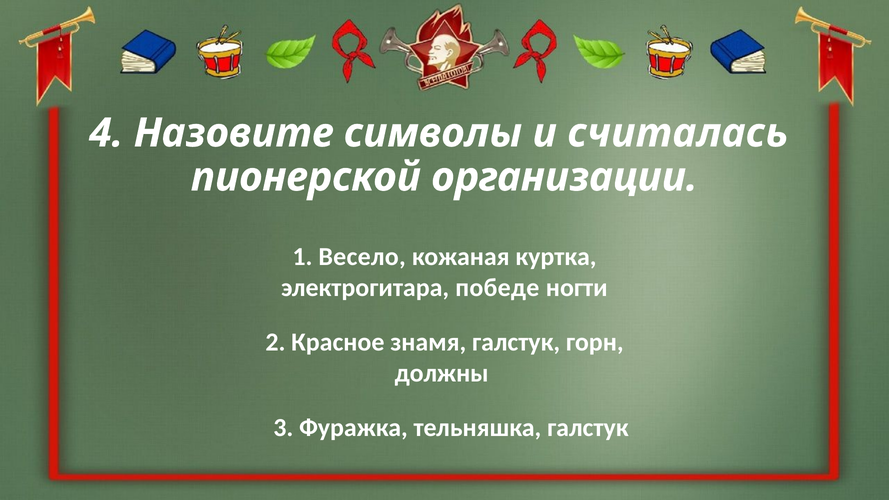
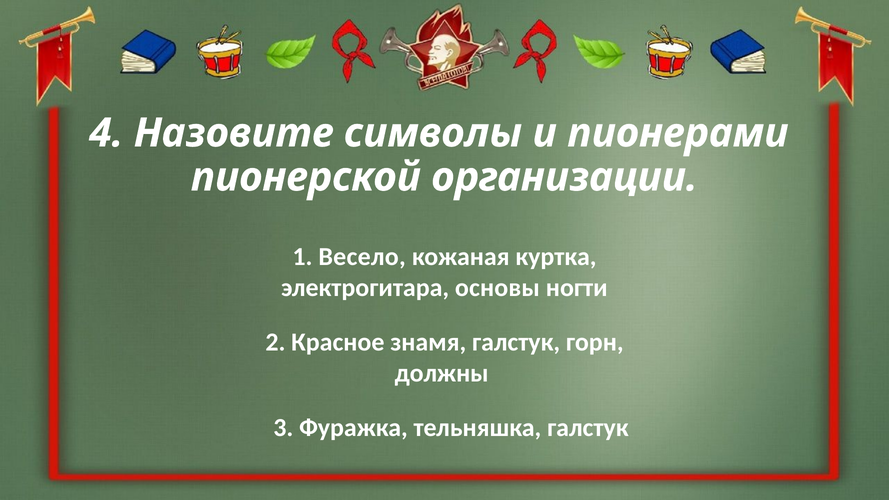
считалась: считалась -> пионерами (678, 133)
победе: победе -> основы (497, 288)
